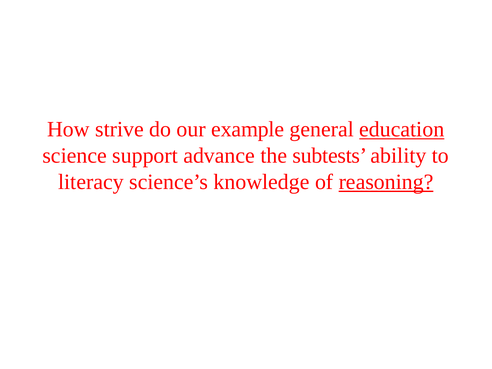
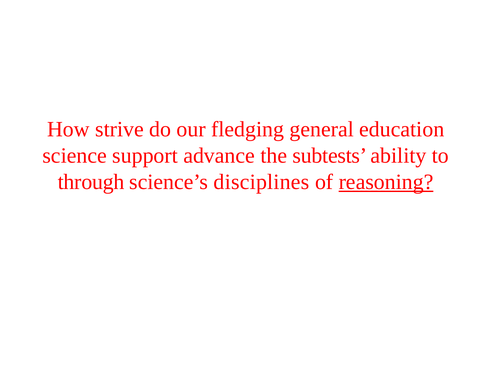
example: example -> fledging (248, 129)
education underline: present -> none (402, 129)
literacy: literacy -> through (91, 182)
knowledge: knowledge -> disciplines (261, 182)
